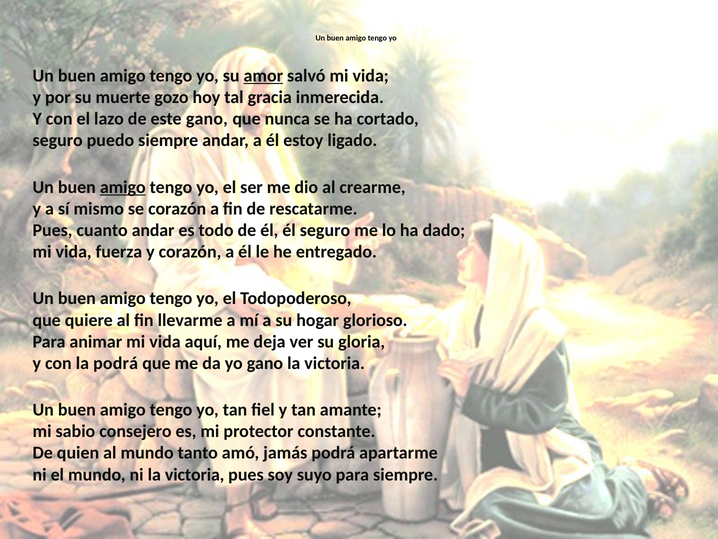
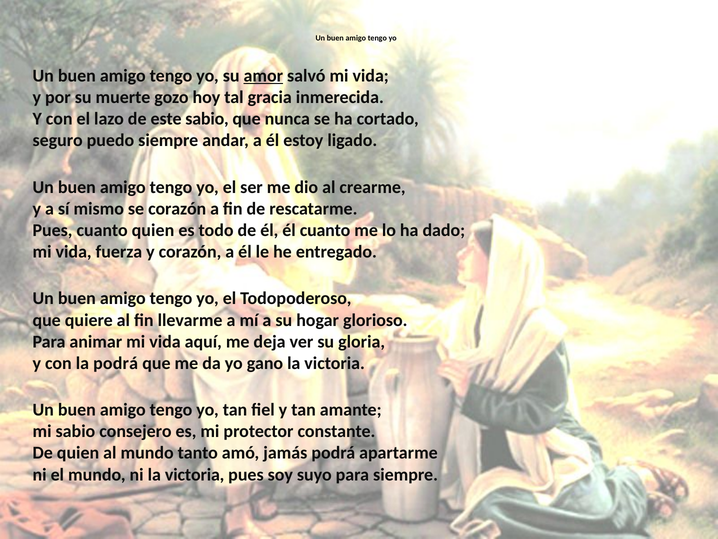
este gano: gano -> sabio (207, 119)
amigo underline: present -> none (123, 187)
cuanto andar: andar -> quien (153, 230)
él seguro: seguro -> cuanto (325, 230)
